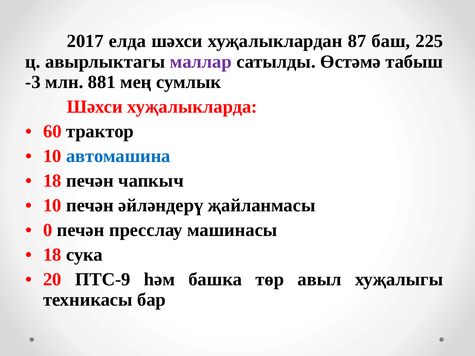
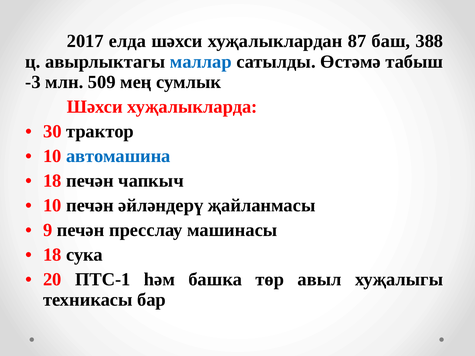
225: 225 -> 388 (429, 41)
маллар colour: purple -> blue (201, 62)
881: 881 -> 509 (102, 82)
60: 60 -> 30 (52, 131)
0: 0 -> 9 (48, 230)
ПТС-9: ПТС-9 -> ПТС-1 (103, 279)
